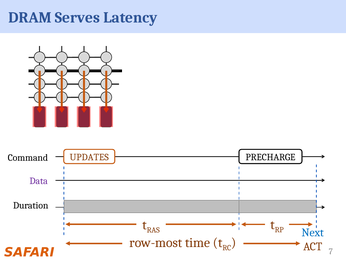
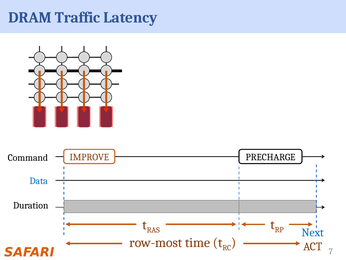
Serves: Serves -> Traffic (78, 18)
UPDATES: UPDATES -> IMPROVE (89, 157)
Data colour: purple -> blue (39, 181)
